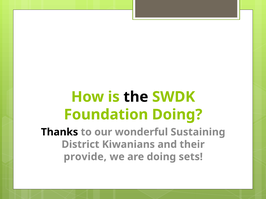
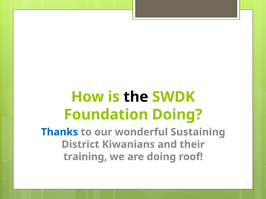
Thanks colour: black -> blue (59, 132)
provide: provide -> training (85, 157)
sets: sets -> roof (191, 157)
